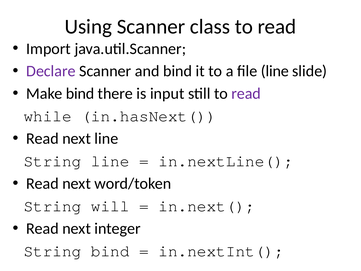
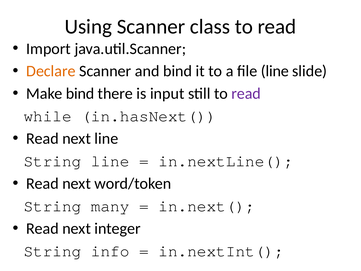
Declare colour: purple -> orange (51, 71)
will: will -> many (110, 206)
String bind: bind -> info (110, 251)
